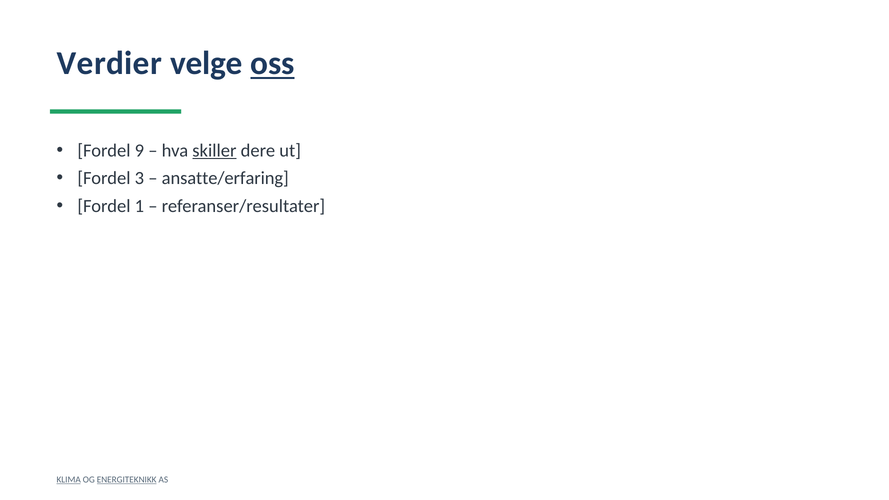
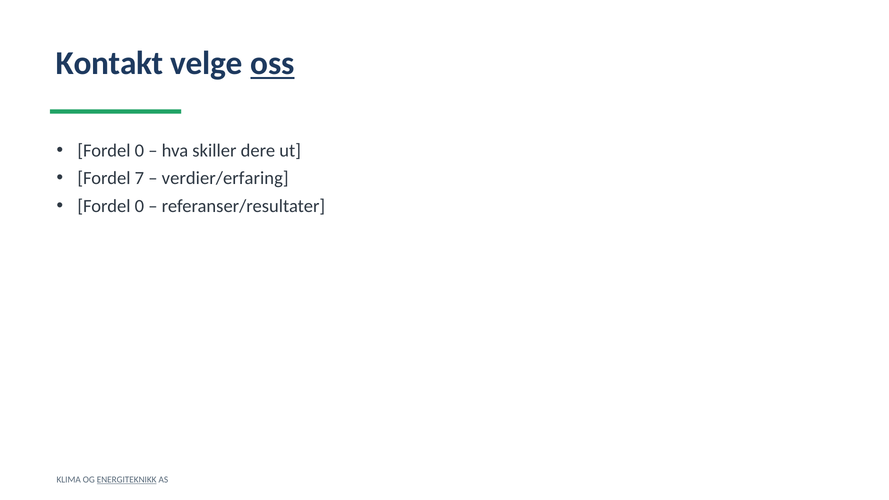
Verdier: Verdier -> Kontakt (110, 63)
9: 9 -> 0 (139, 151)
skiller underline: present -> none (214, 151)
3: 3 -> 7 (139, 178)
ansatte/erfaring: ansatte/erfaring -> verdier/erfaring (225, 178)
1: 1 -> 0 (139, 206)
KLIMA underline: present -> none (69, 480)
